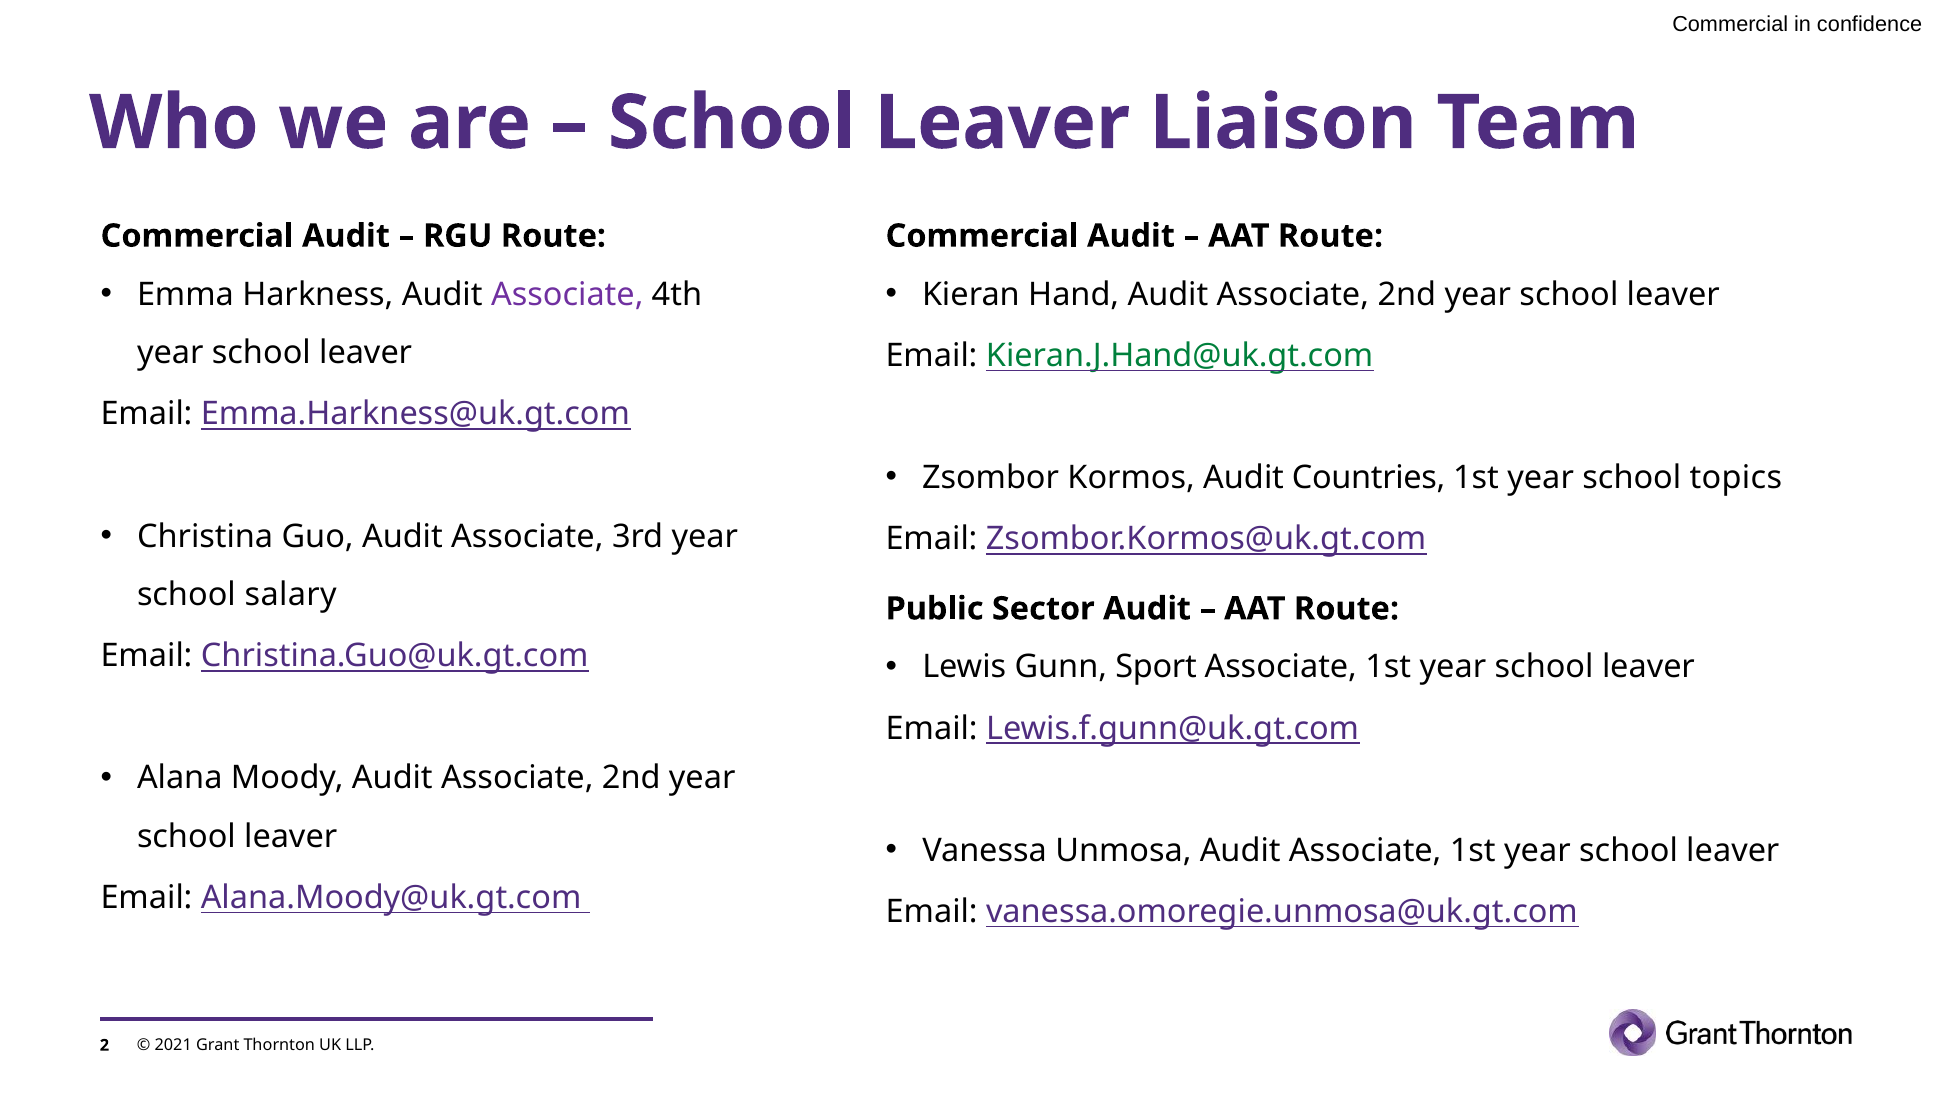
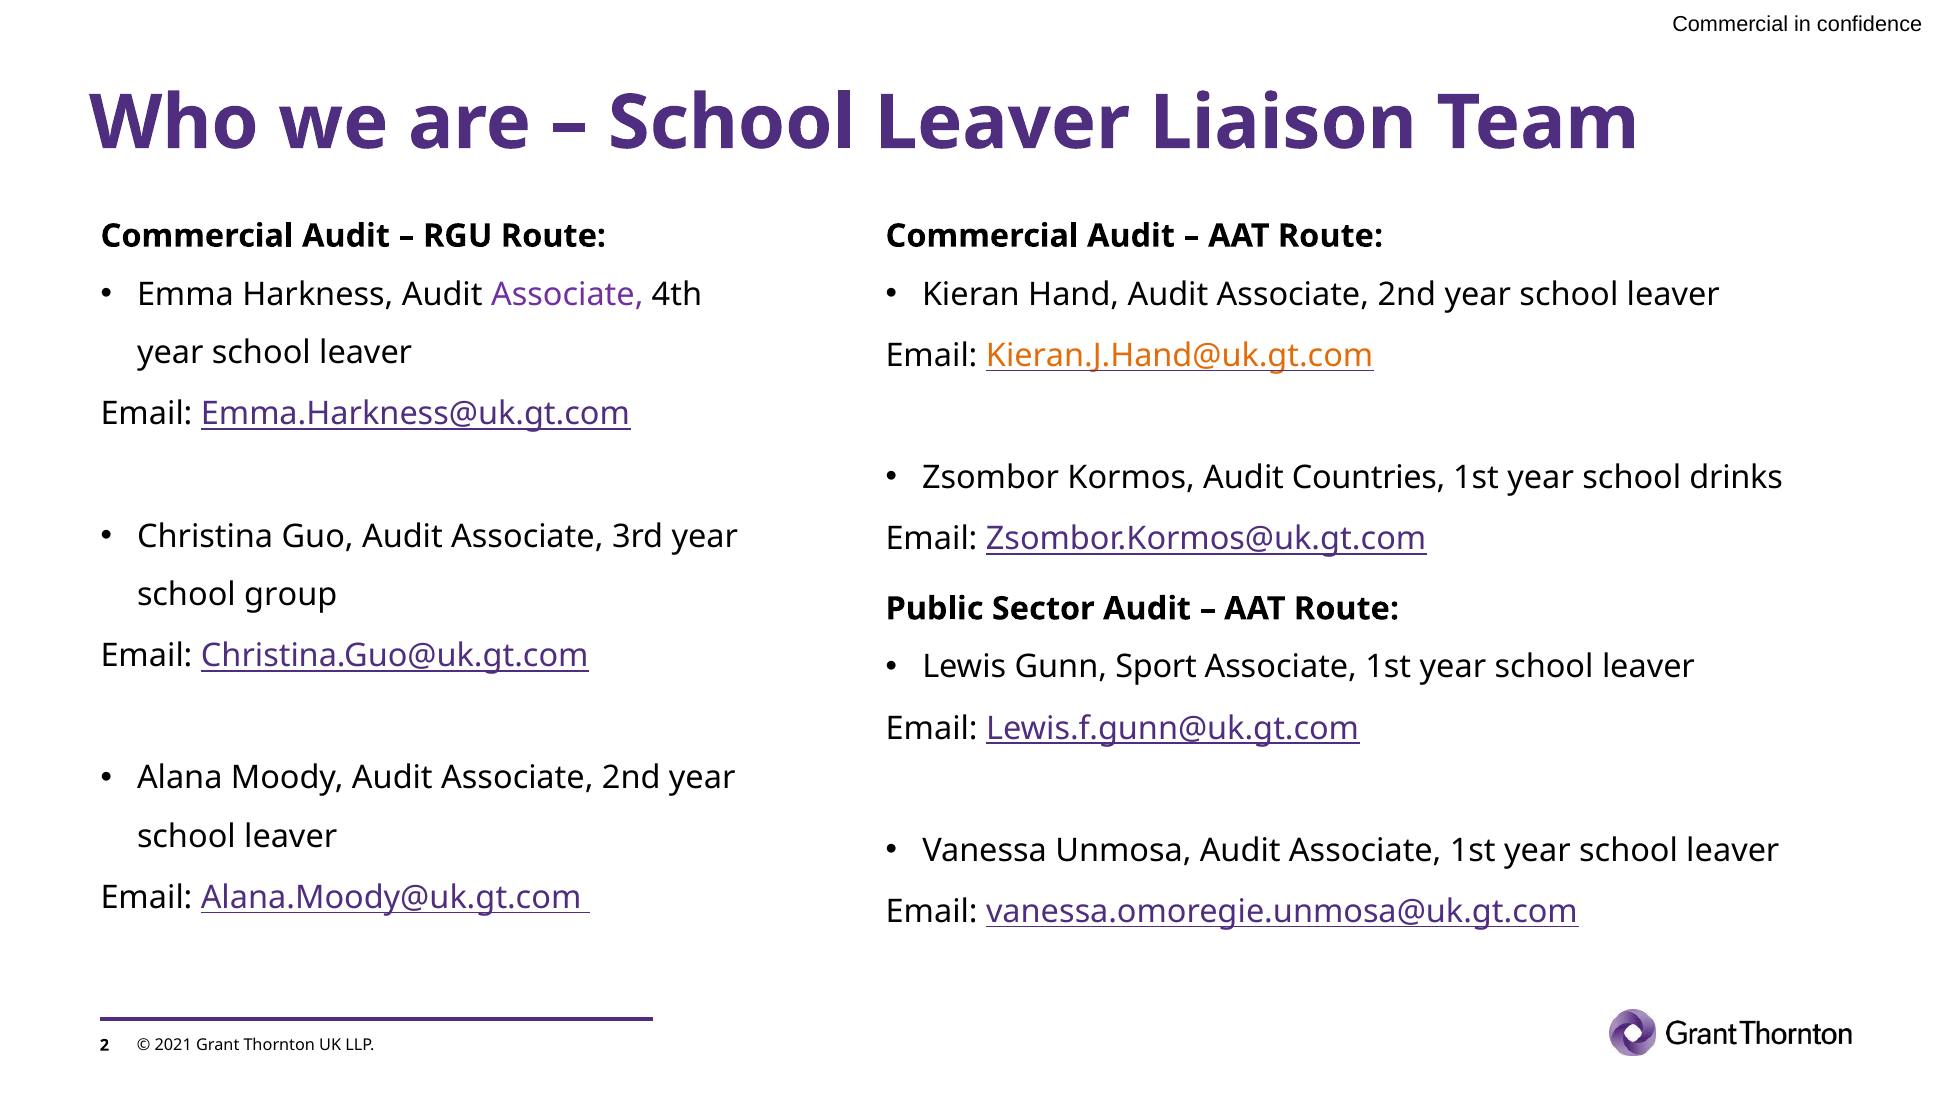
Kieran.J.Hand@uk.gt.com colour: green -> orange (1180, 356)
topics: topics -> drinks (1736, 478)
salary: salary -> group (291, 595)
